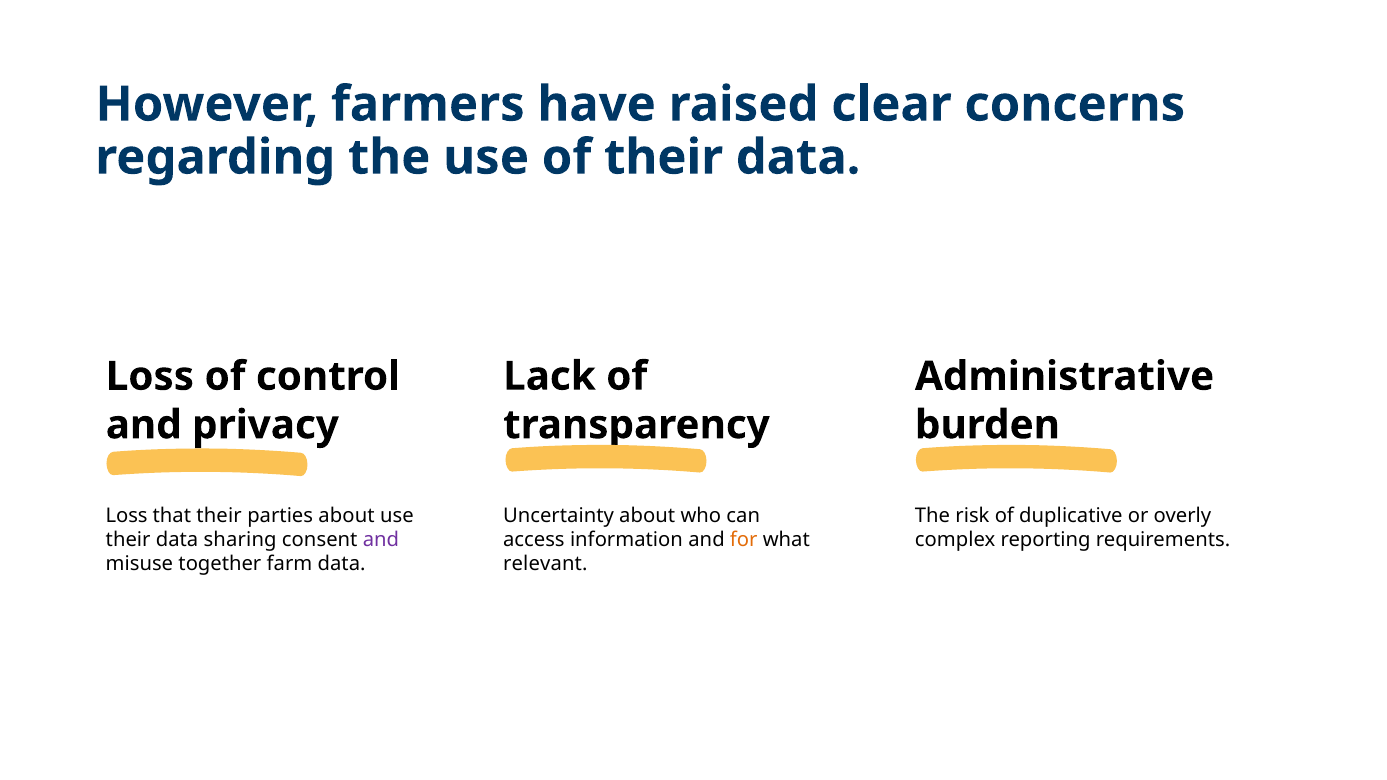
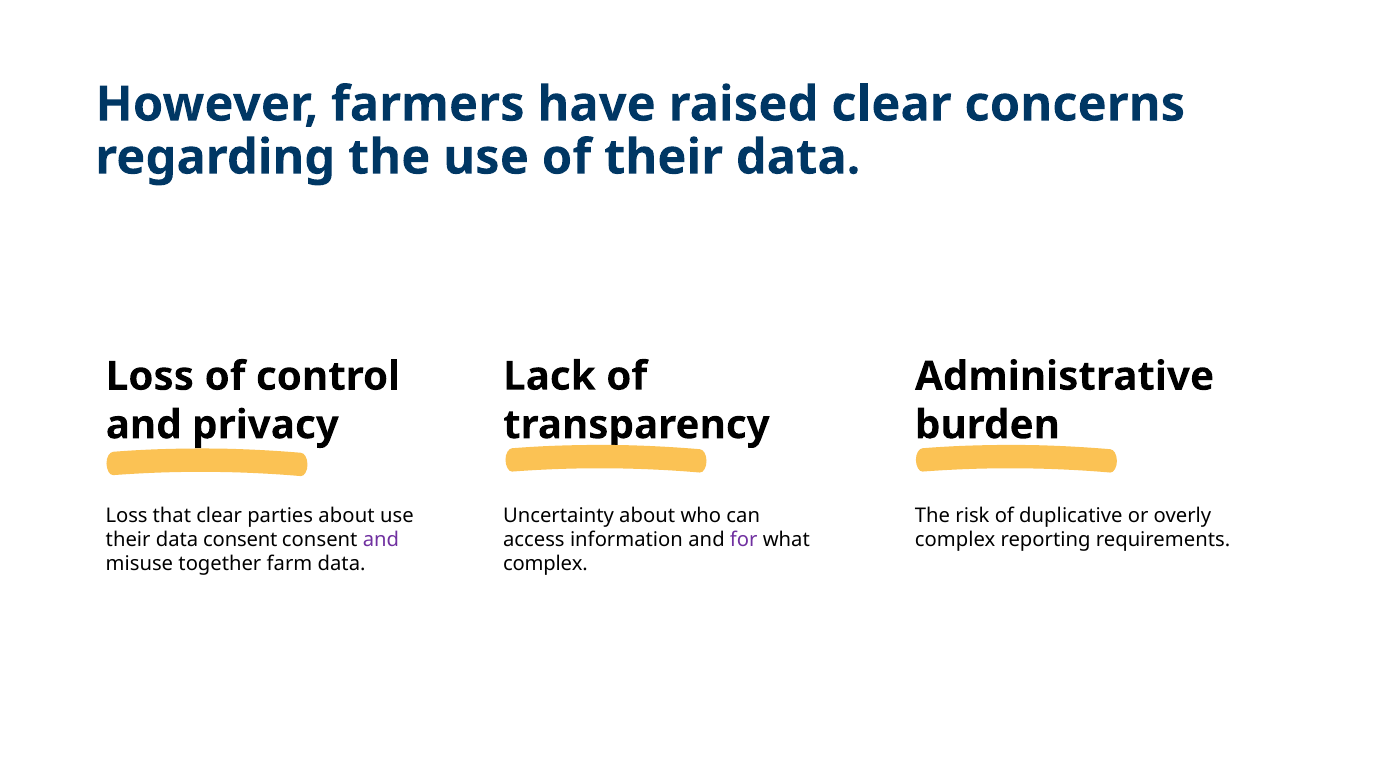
that their: their -> clear (219, 516)
data sharing: sharing -> consent (240, 540)
for colour: orange -> purple (744, 540)
relevant: relevant -> complex (546, 564)
